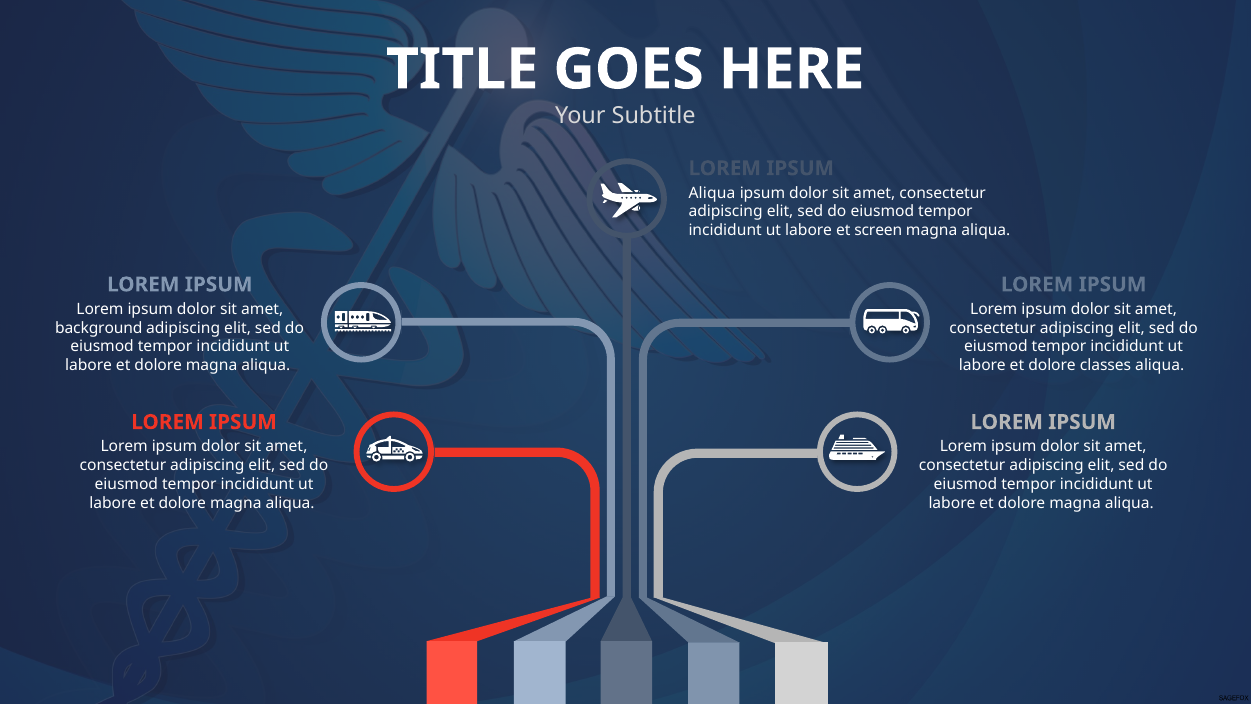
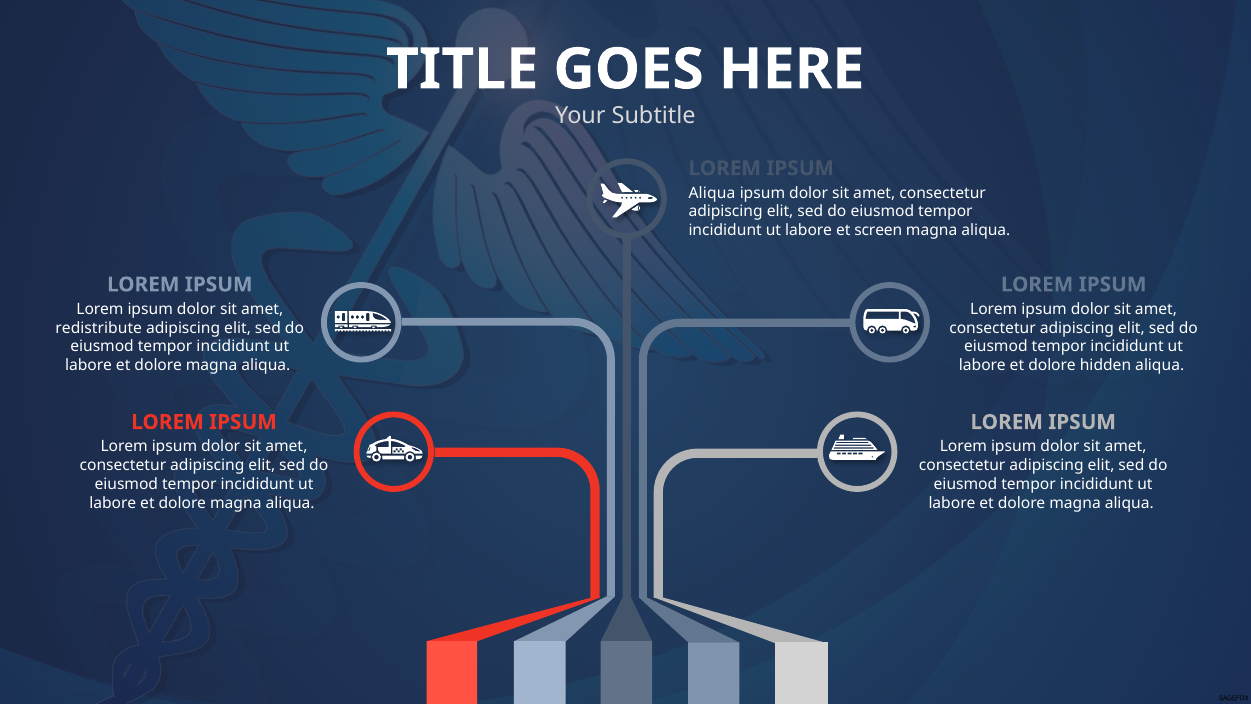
background: background -> redistribute (99, 328)
classes: classes -> hidden (1106, 365)
